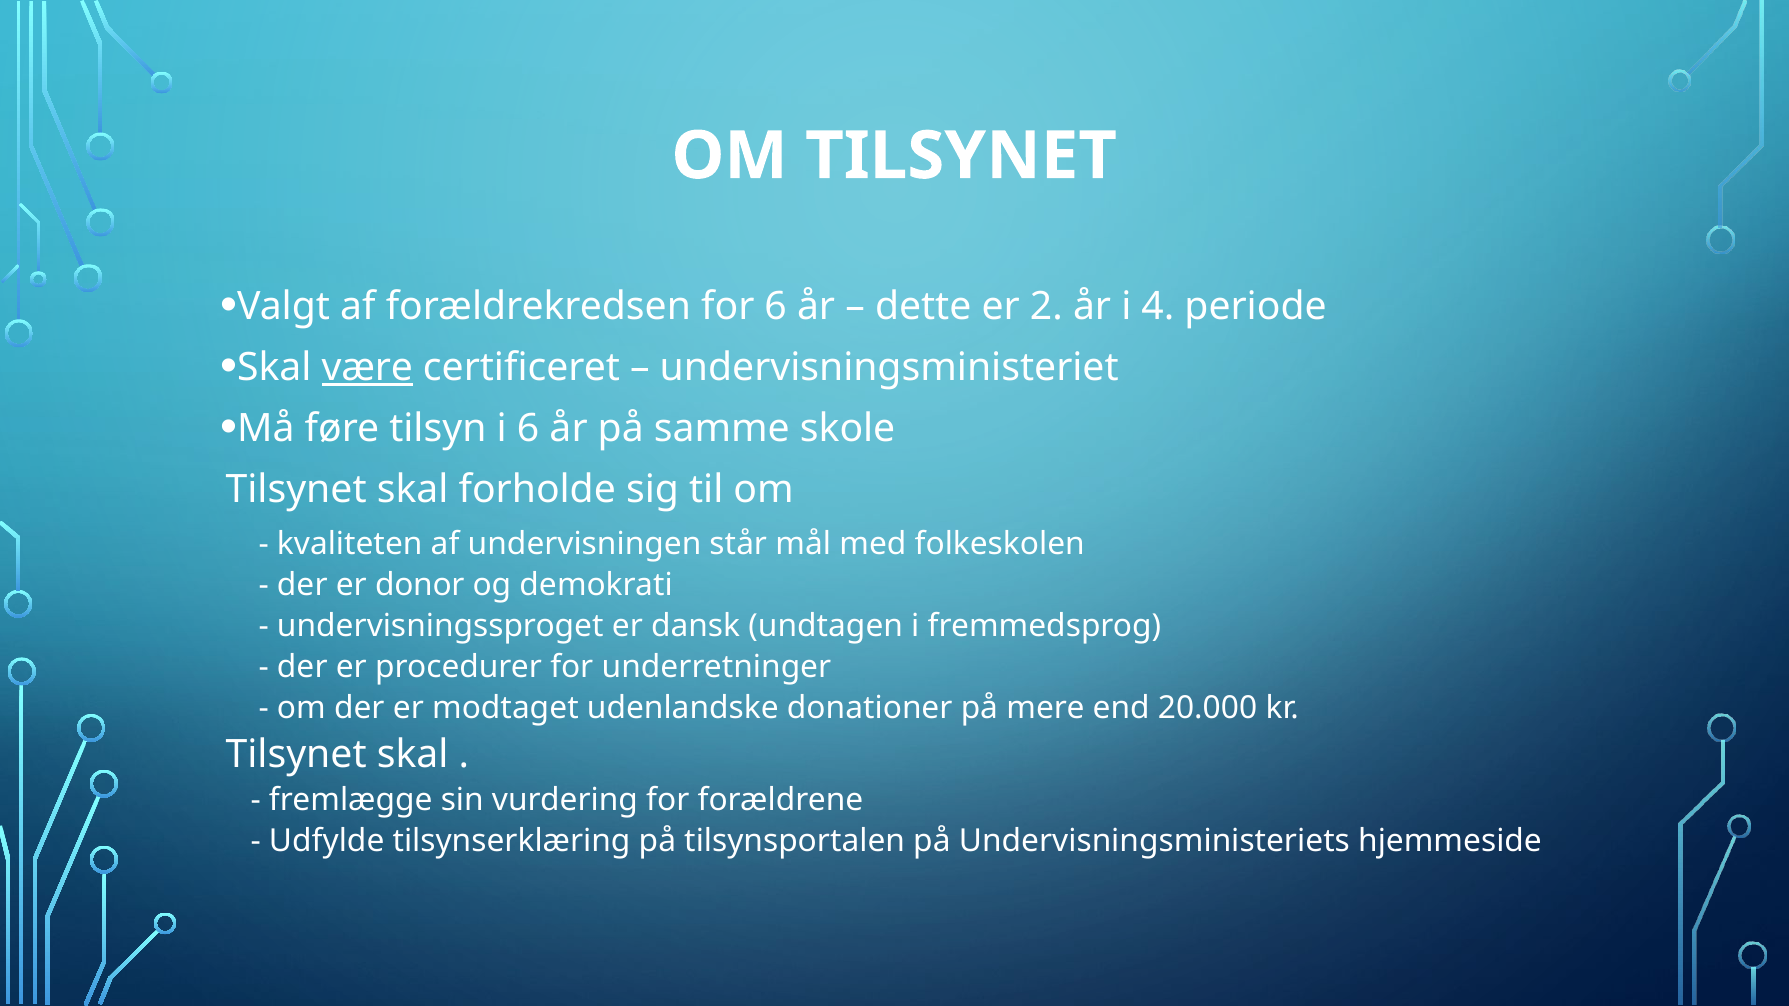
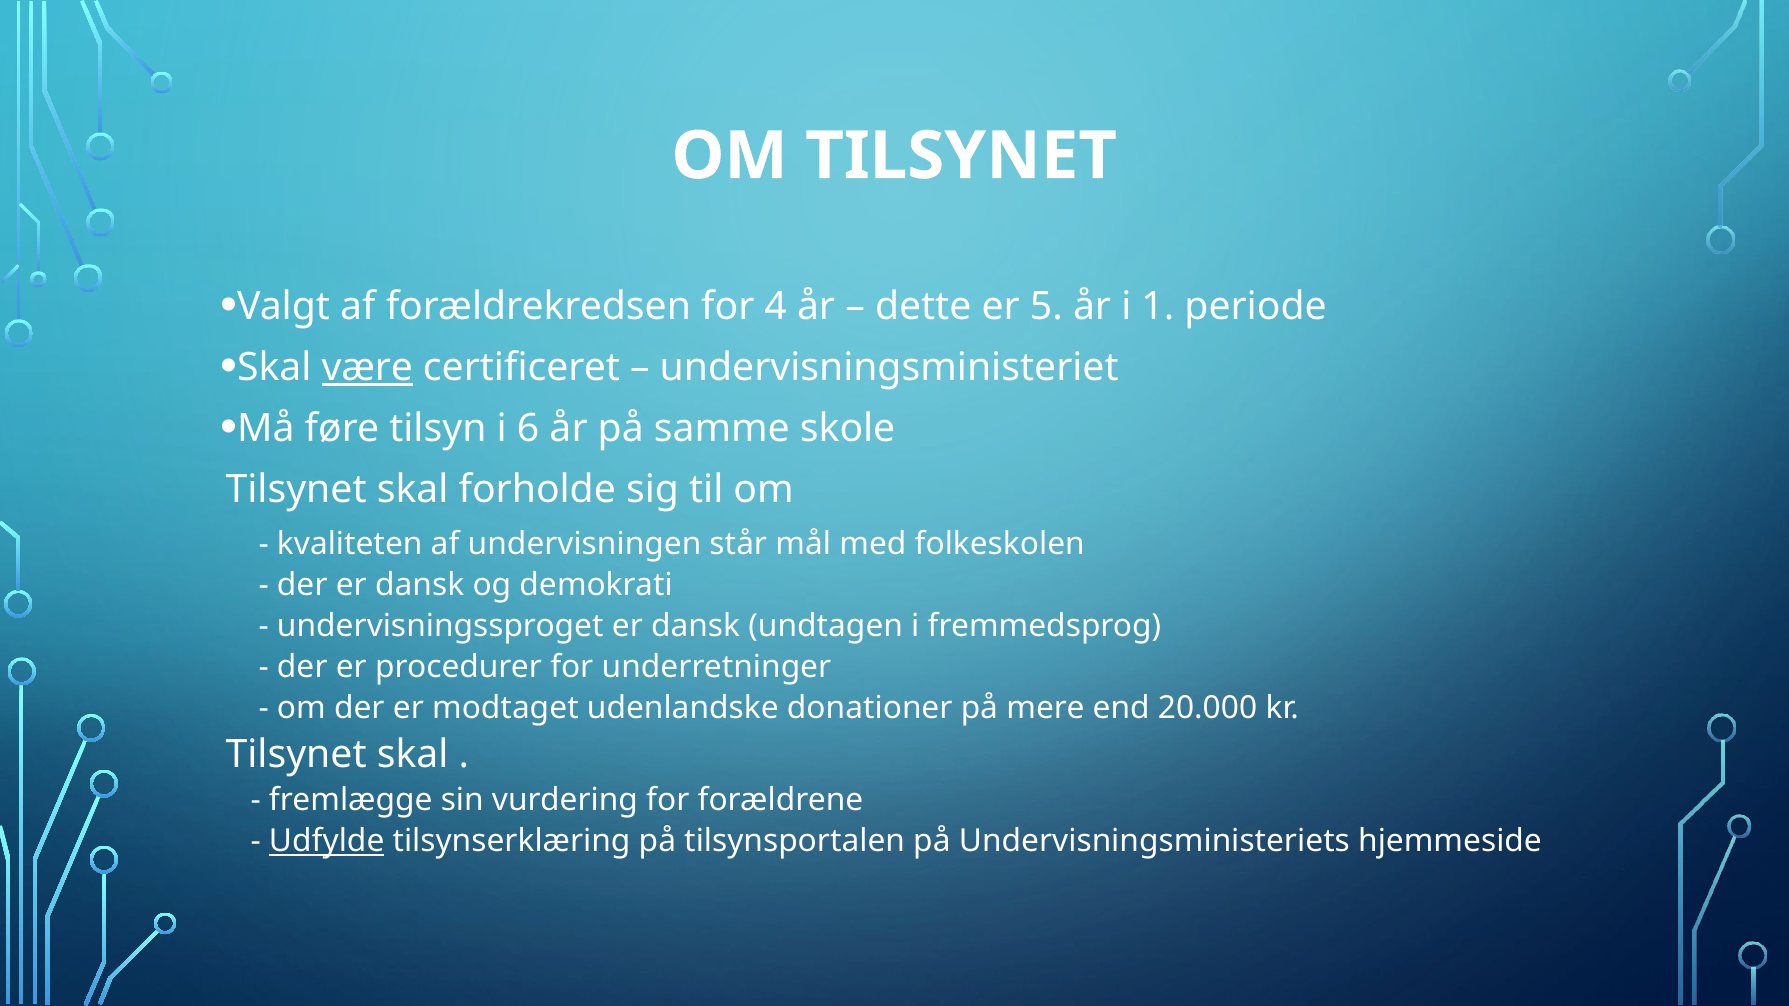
for 6: 6 -> 4 (776, 307)
2: 2 -> 5 (1046, 307)
4: 4 -> 1 (1158, 307)
der er donor: donor -> dansk (420, 585)
Udfylde underline: none -> present (327, 841)
